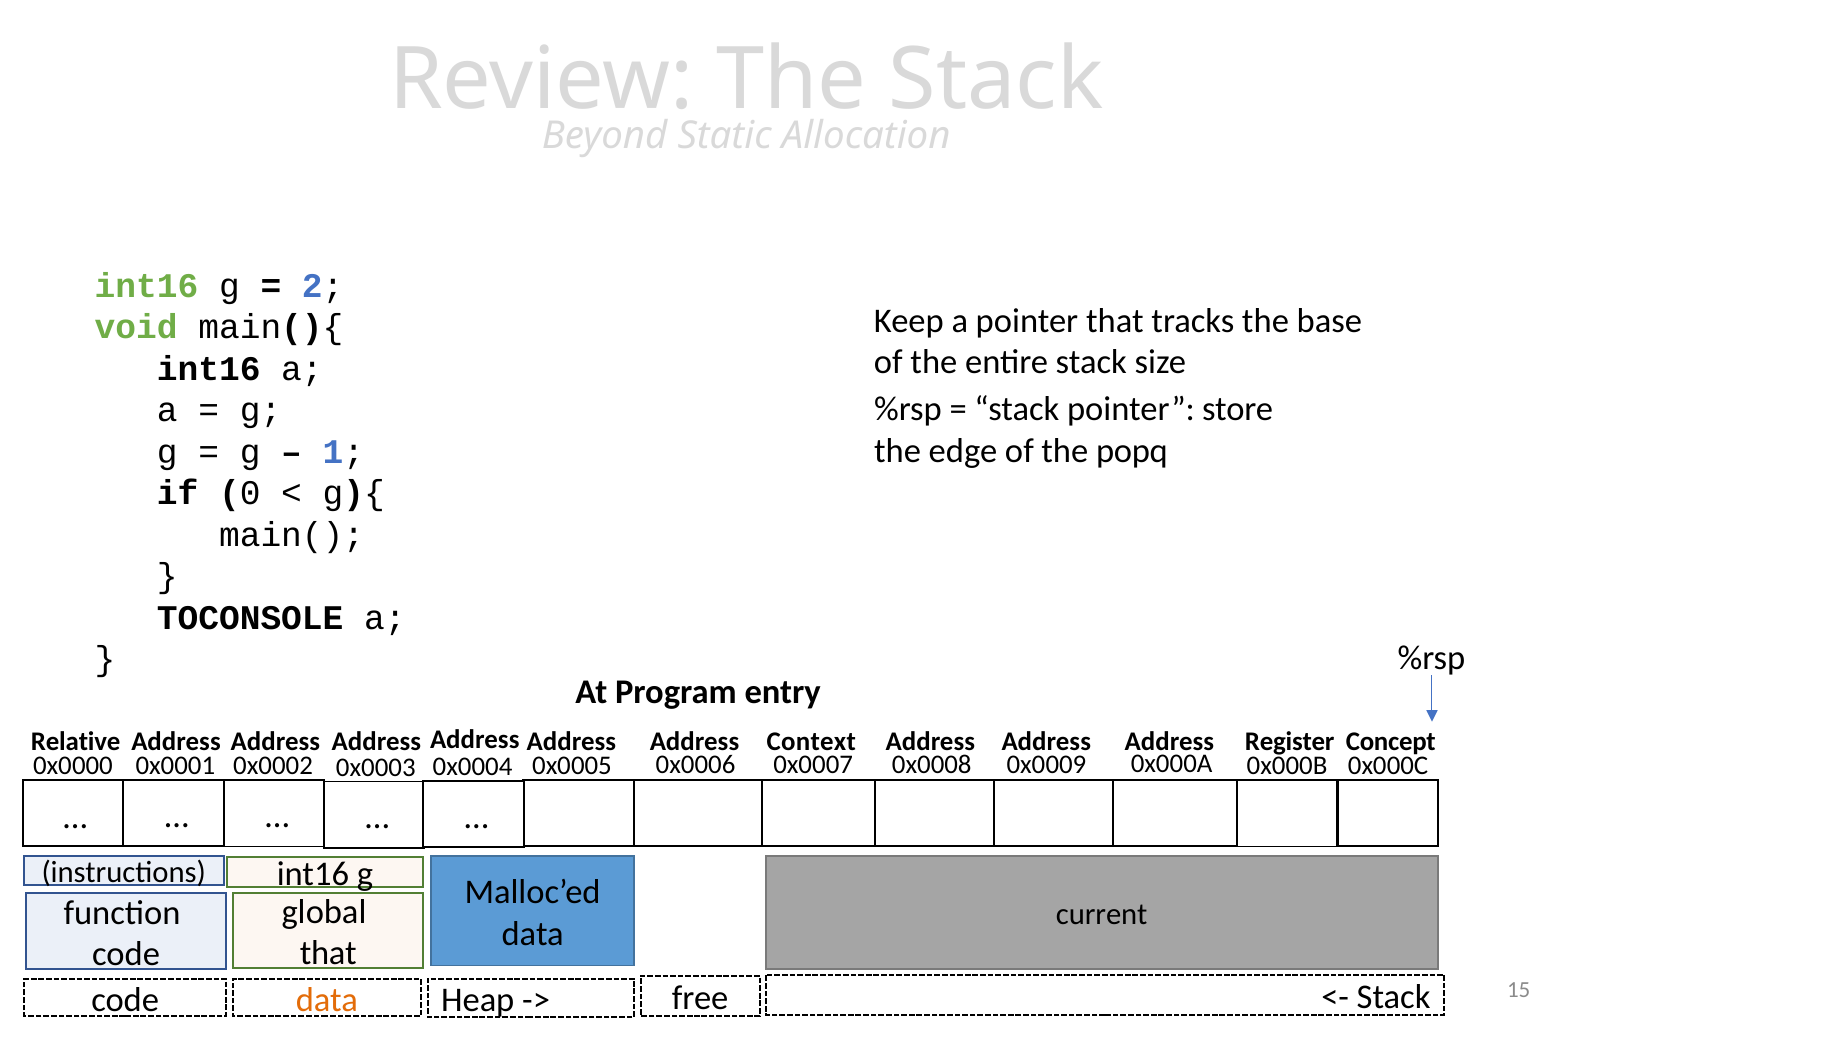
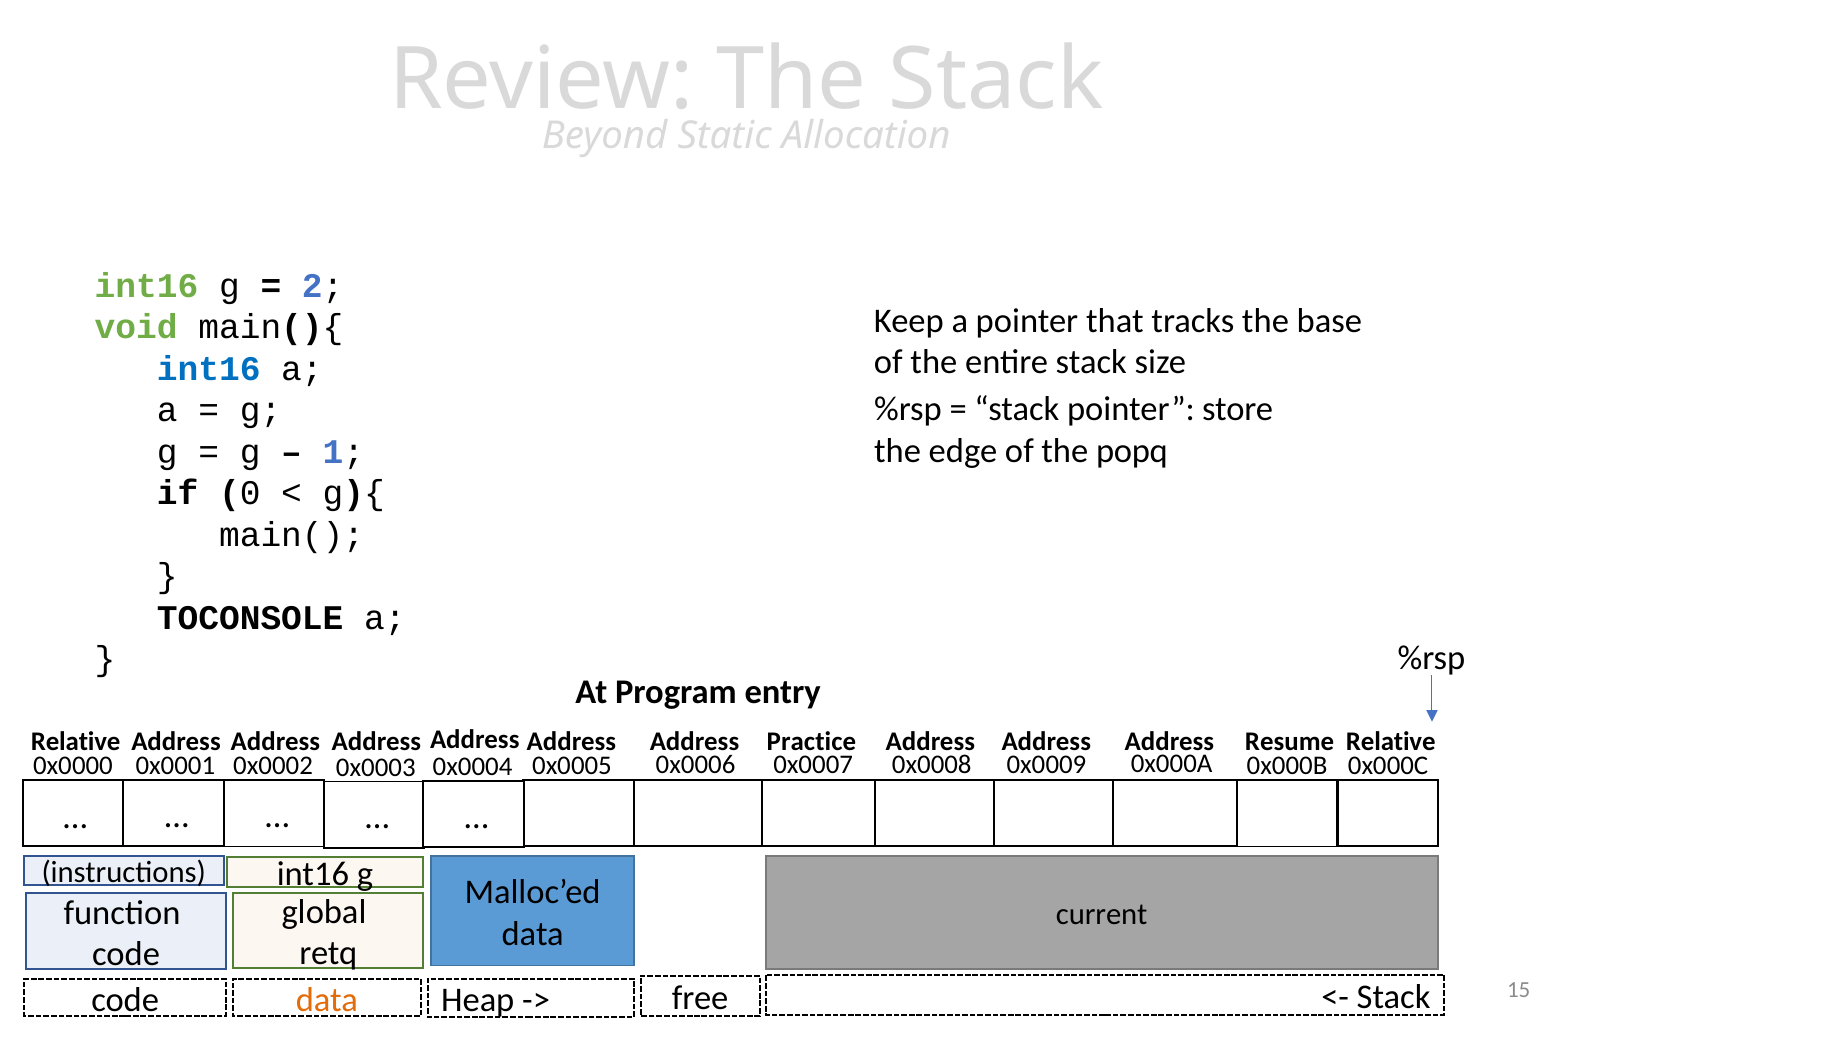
int16 colour: black -> blue (209, 369)
Context: Context -> Practice (811, 741)
Concept: Concept -> Relative (1391, 741)
Register: Register -> Resume (1290, 742)
that: that -> retq (328, 953)
